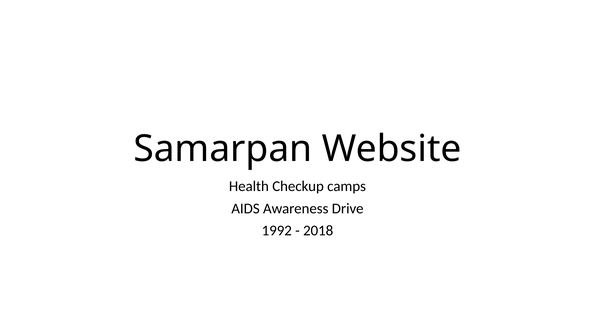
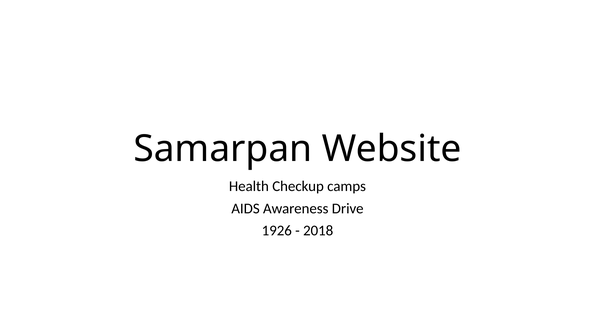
1992: 1992 -> 1926 (277, 230)
